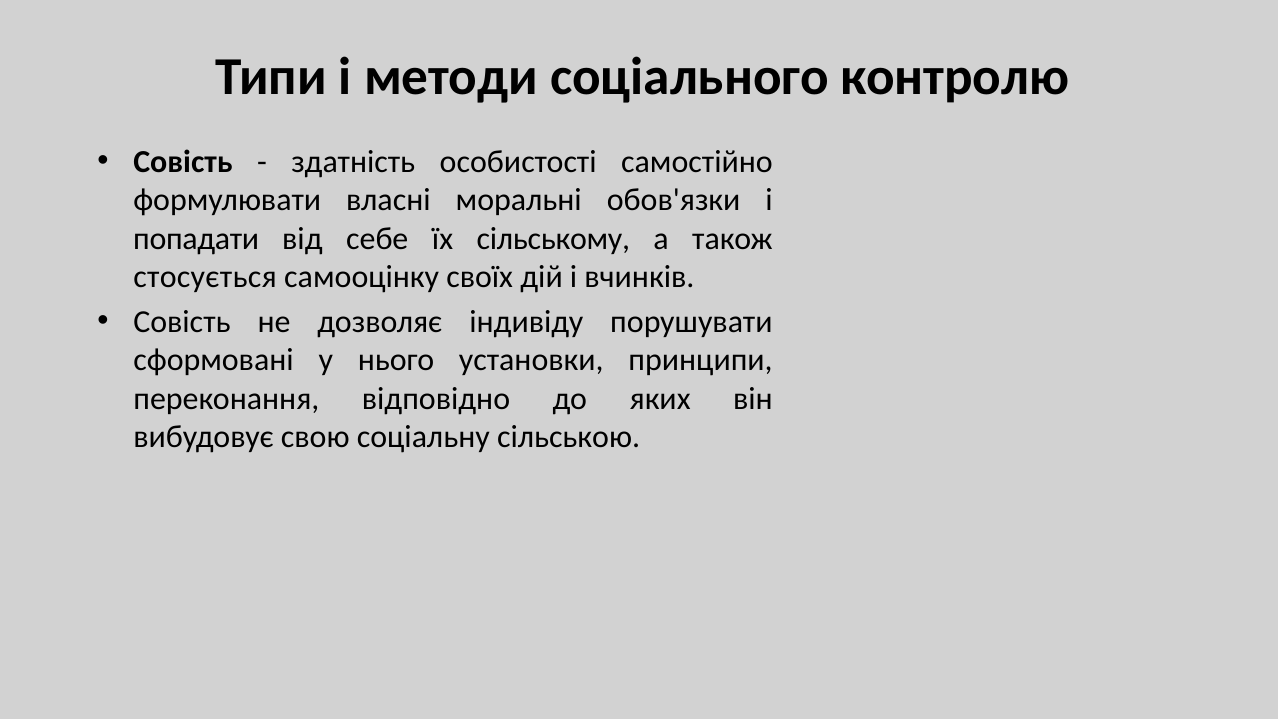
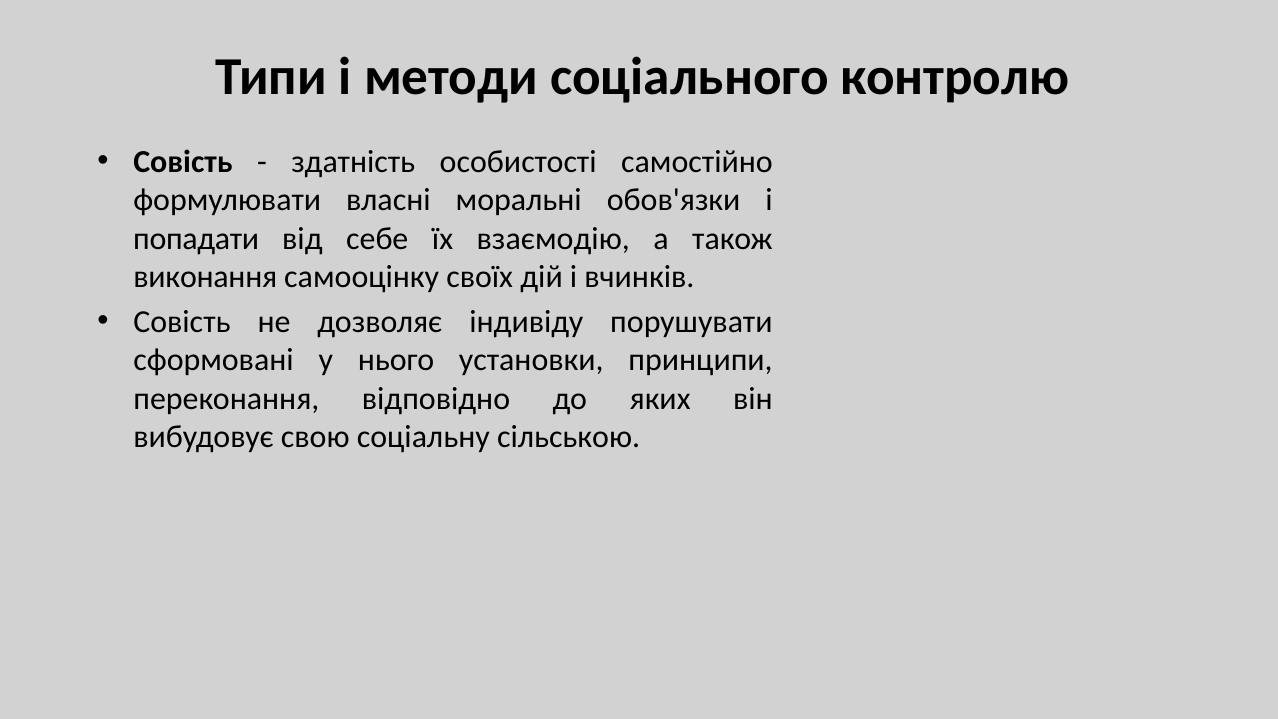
сільському: сільському -> взаємодію (553, 239)
стосується: стосується -> виконання (205, 277)
